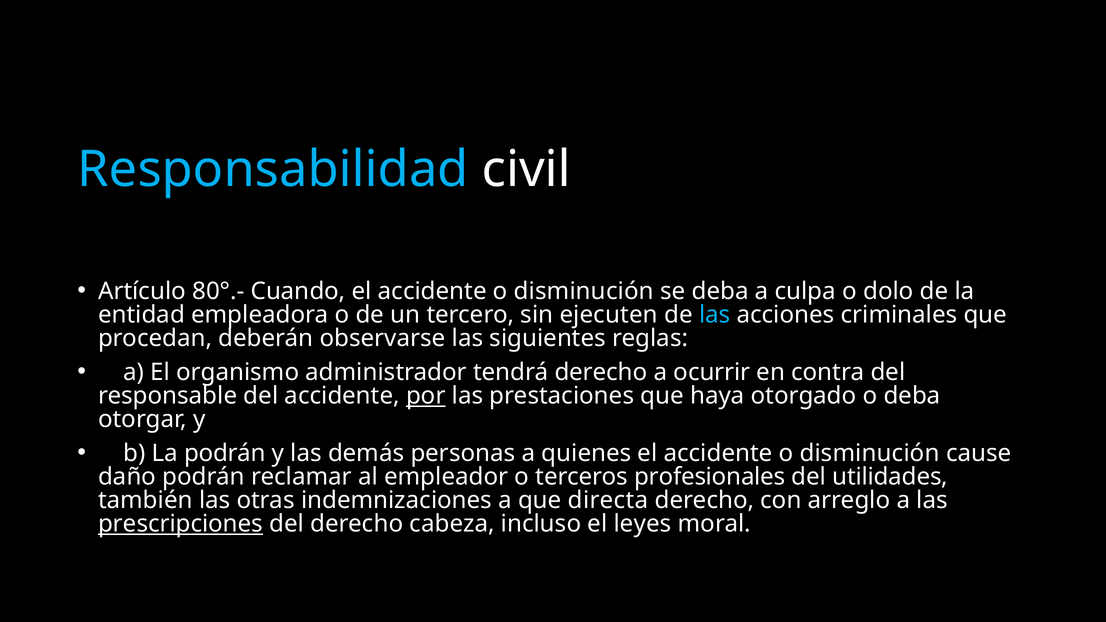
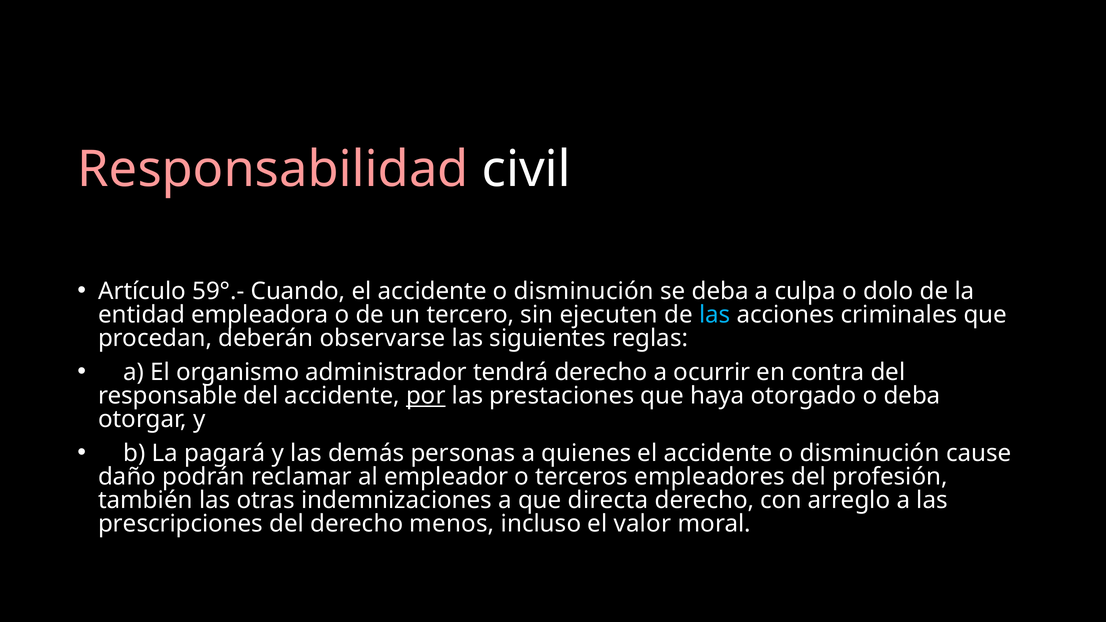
Responsabilidad colour: light blue -> pink (273, 169)
80°.-: 80°.- -> 59°.- (218, 291)
La podrán: podrán -> pagará (225, 453)
profesionales: profesionales -> empleadores (710, 477)
utilidades: utilidades -> profesión (890, 477)
prescripciones underline: present -> none (181, 524)
cabeza: cabeza -> menos (452, 524)
leyes: leyes -> valor (642, 524)
